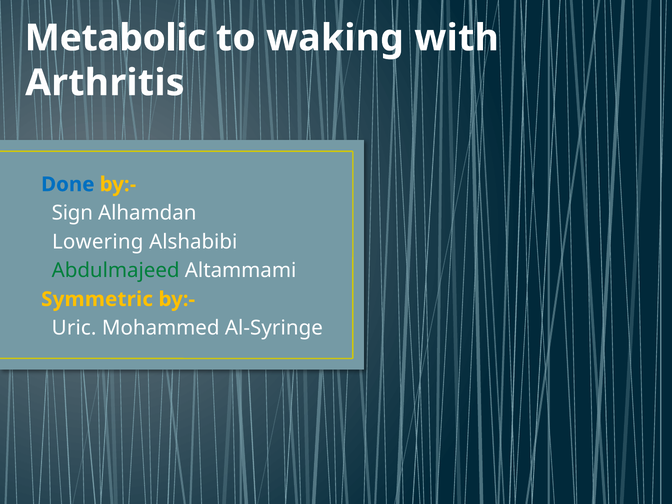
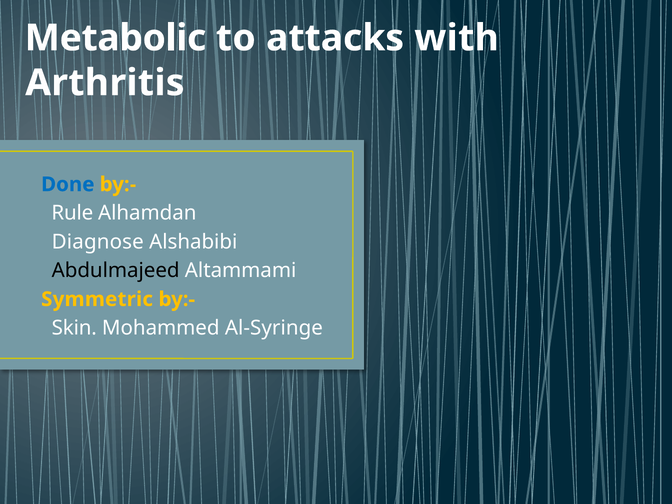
waking: waking -> attacks (335, 38)
Sign: Sign -> Rule (72, 213)
Lowering: Lowering -> Diagnose (98, 242)
Abdulmajeed colour: green -> black (116, 271)
Uric: Uric -> Skin (74, 328)
